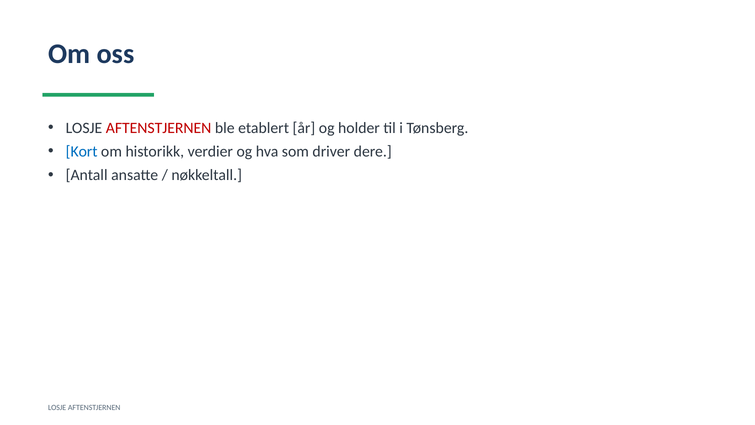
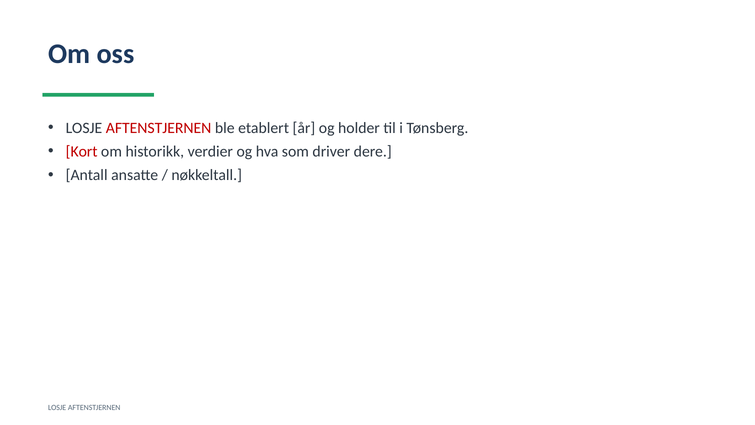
Kort colour: blue -> red (82, 151)
